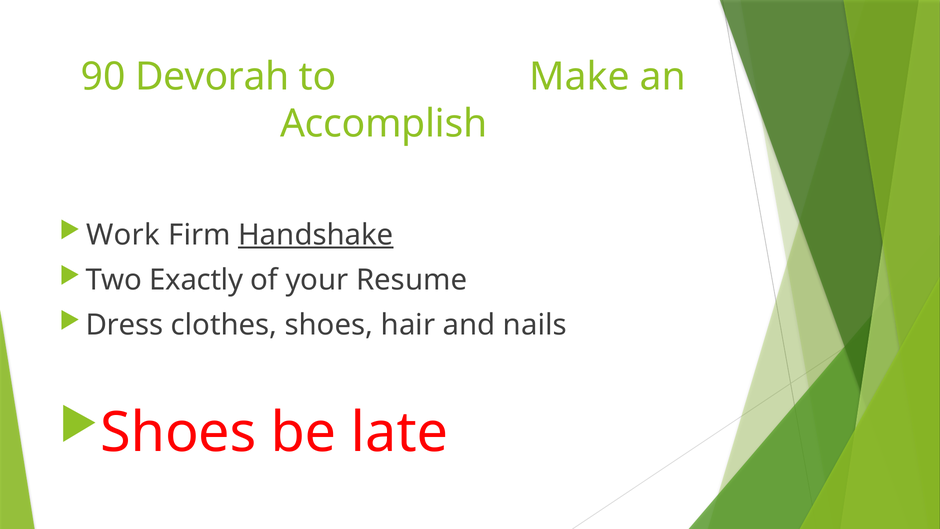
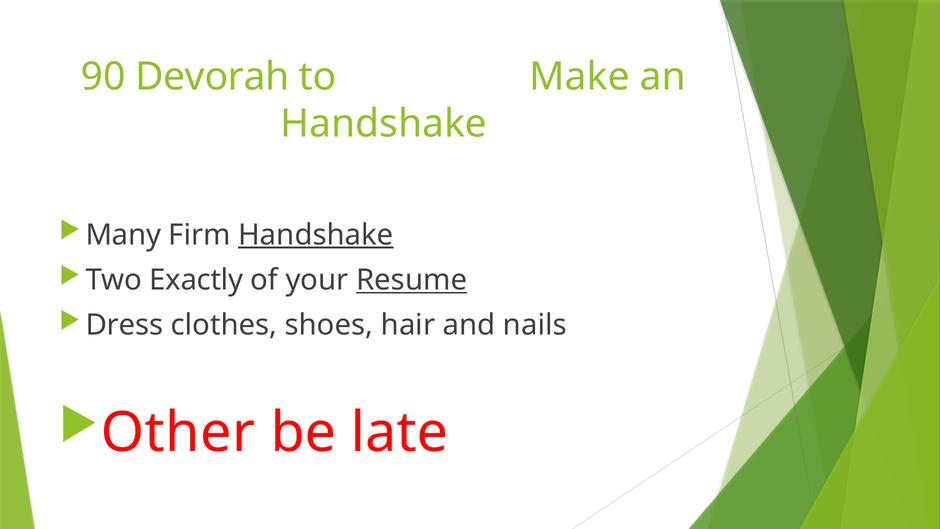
Accomplish: Accomplish -> Handshake (384, 124)
Work: Work -> Many (123, 235)
Resume underline: none -> present (412, 280)
Shoes: Shoes -> Other (178, 433)
